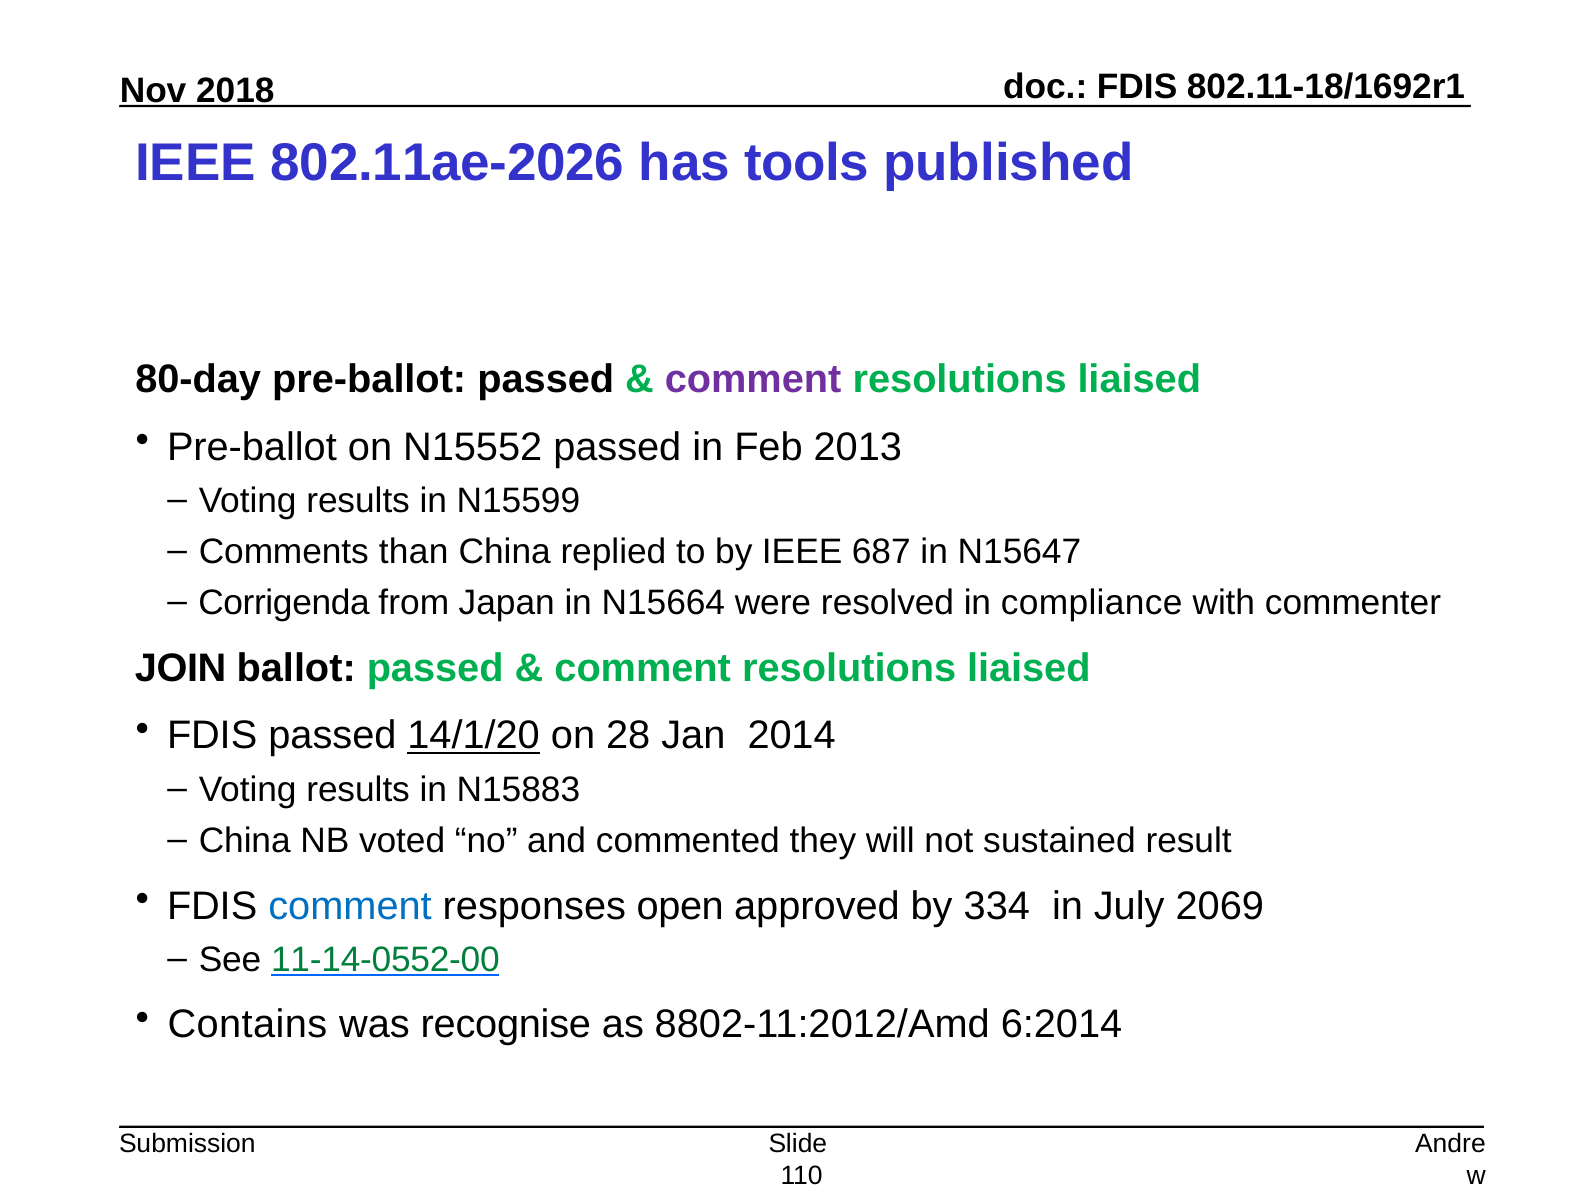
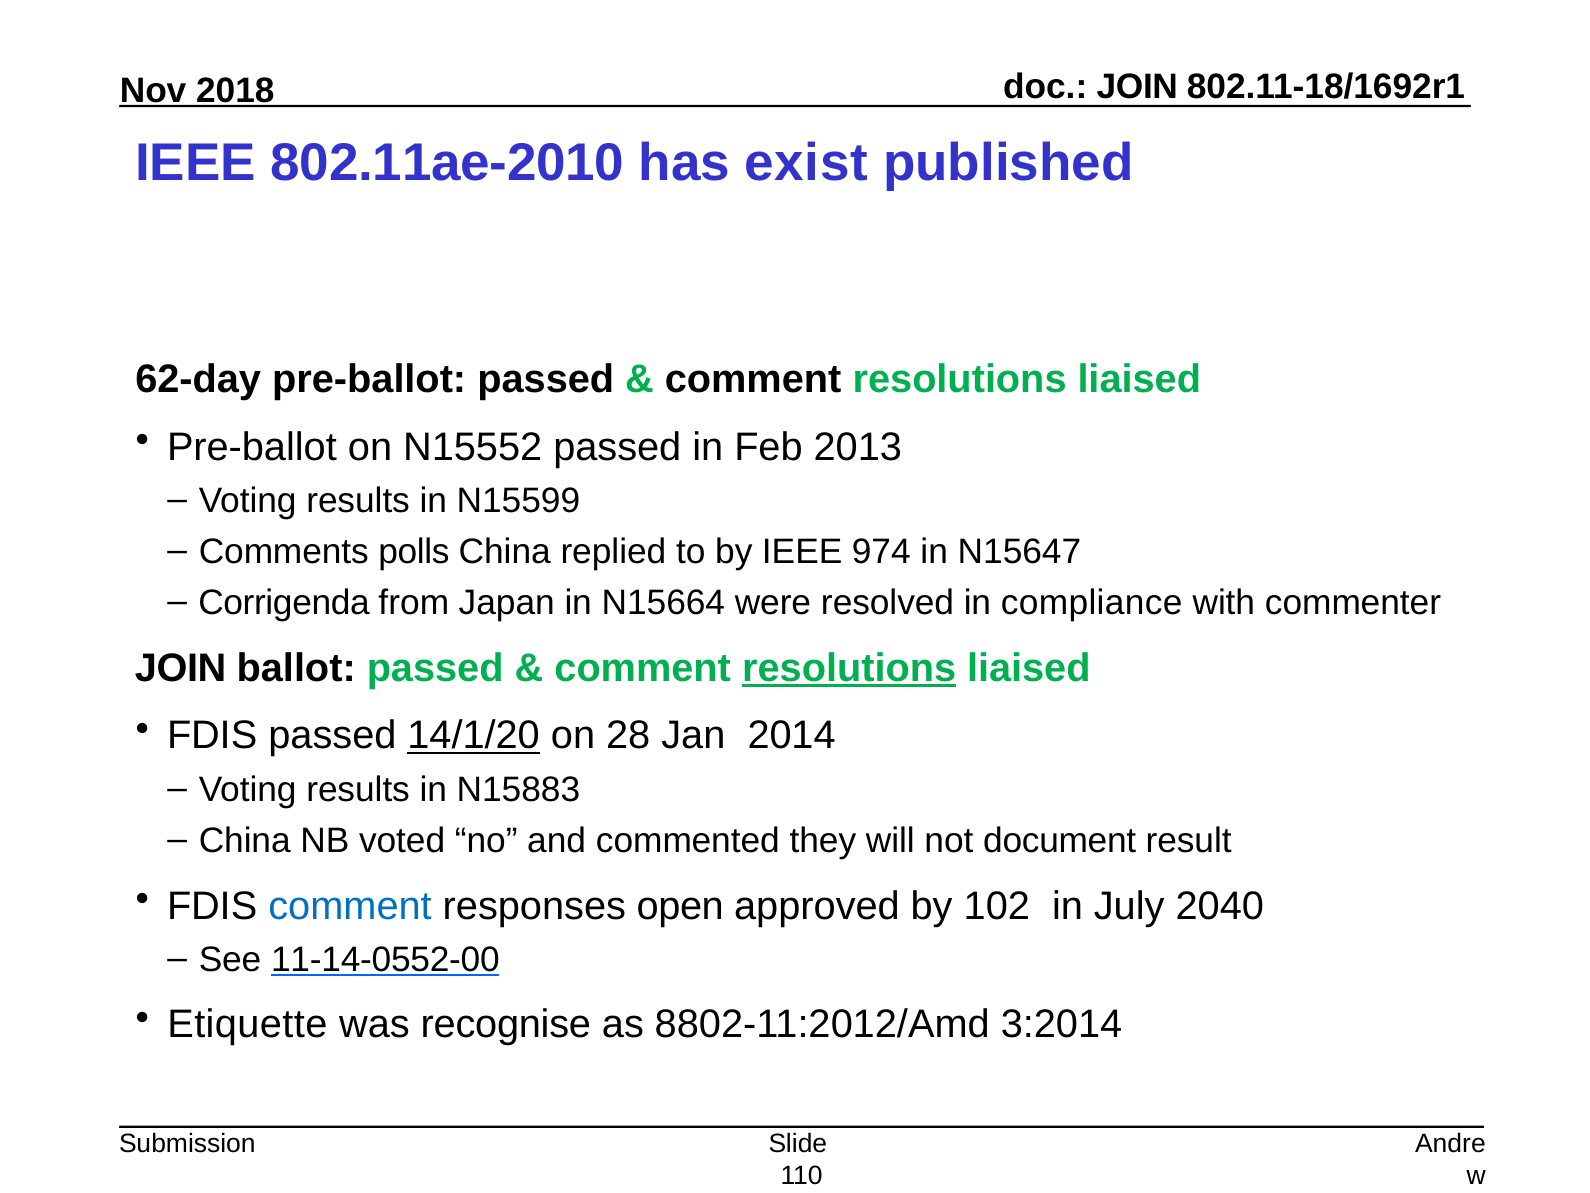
FDIS: FDIS -> JOIN (1137, 87)
802.11ae-2026: 802.11ae-2026 -> 802.11ae-2010 (448, 163)
tools: tools -> exist (806, 163)
80-day: 80-day -> 62-day (198, 379)
comment colour: purple -> black (753, 379)
than: than -> polls (414, 551)
687: 687 -> 974 (881, 551)
resolutions underline: none -> present (849, 668)
sustained: sustained -> document (1060, 840)
334: 334 -> 102 (997, 906)
2069: 2069 -> 2040 (1220, 906)
11-14-0552-00 colour: green -> black (385, 959)
Contains: Contains -> Etiquette (247, 1024)
6:2014: 6:2014 -> 3:2014 (1061, 1024)
